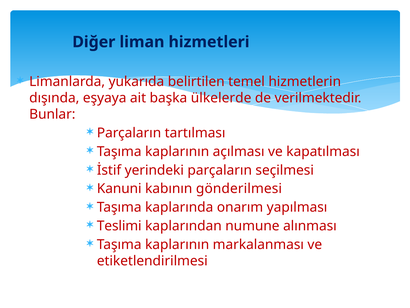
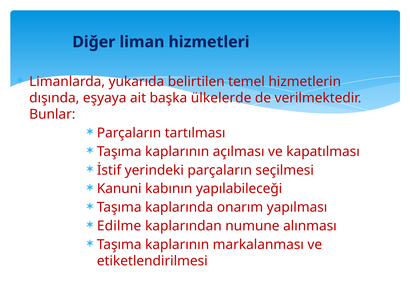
gönderilmesi: gönderilmesi -> yapılabileceği (239, 188)
Teslimi: Teslimi -> Edilme (119, 226)
